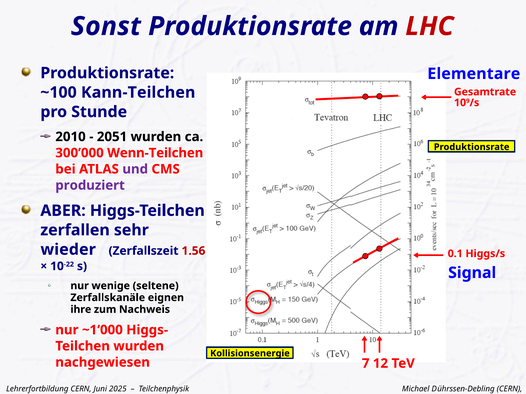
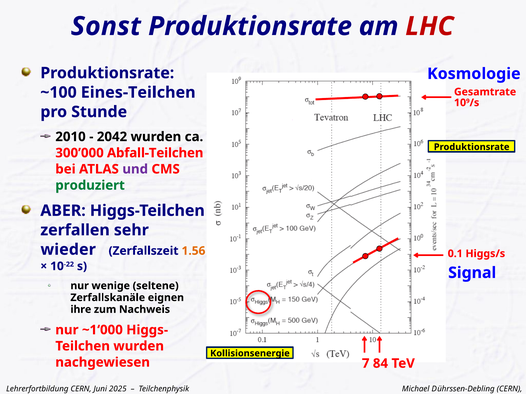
Elementare: Elementare -> Kosmologie (474, 74)
Kann-Teilchen: Kann-Teilchen -> Eines-Teilchen (138, 93)
2051: 2051 -> 2042 (112, 137)
Wenn-Teilchen: Wenn-Teilchen -> Abfall-Teilchen (155, 153)
produziert colour: purple -> green (90, 186)
1.56 colour: red -> orange (193, 251)
12: 12 -> 84 (380, 364)
